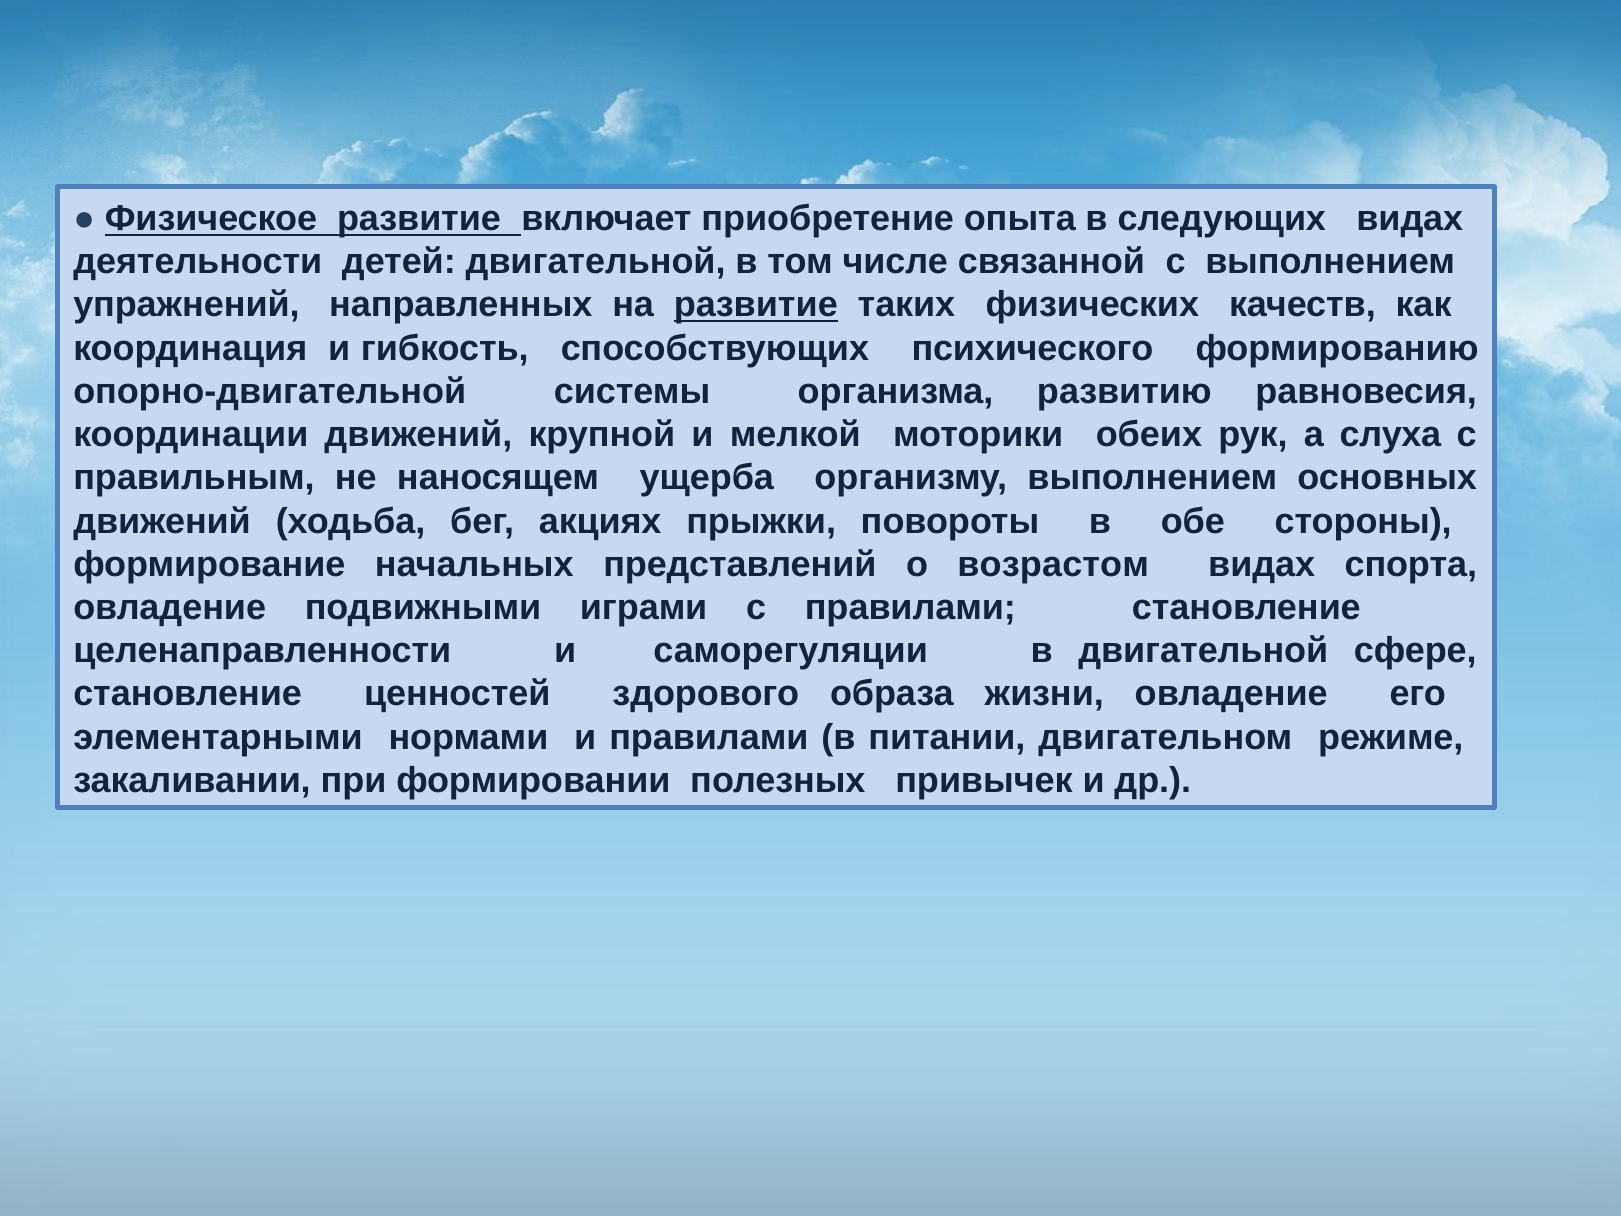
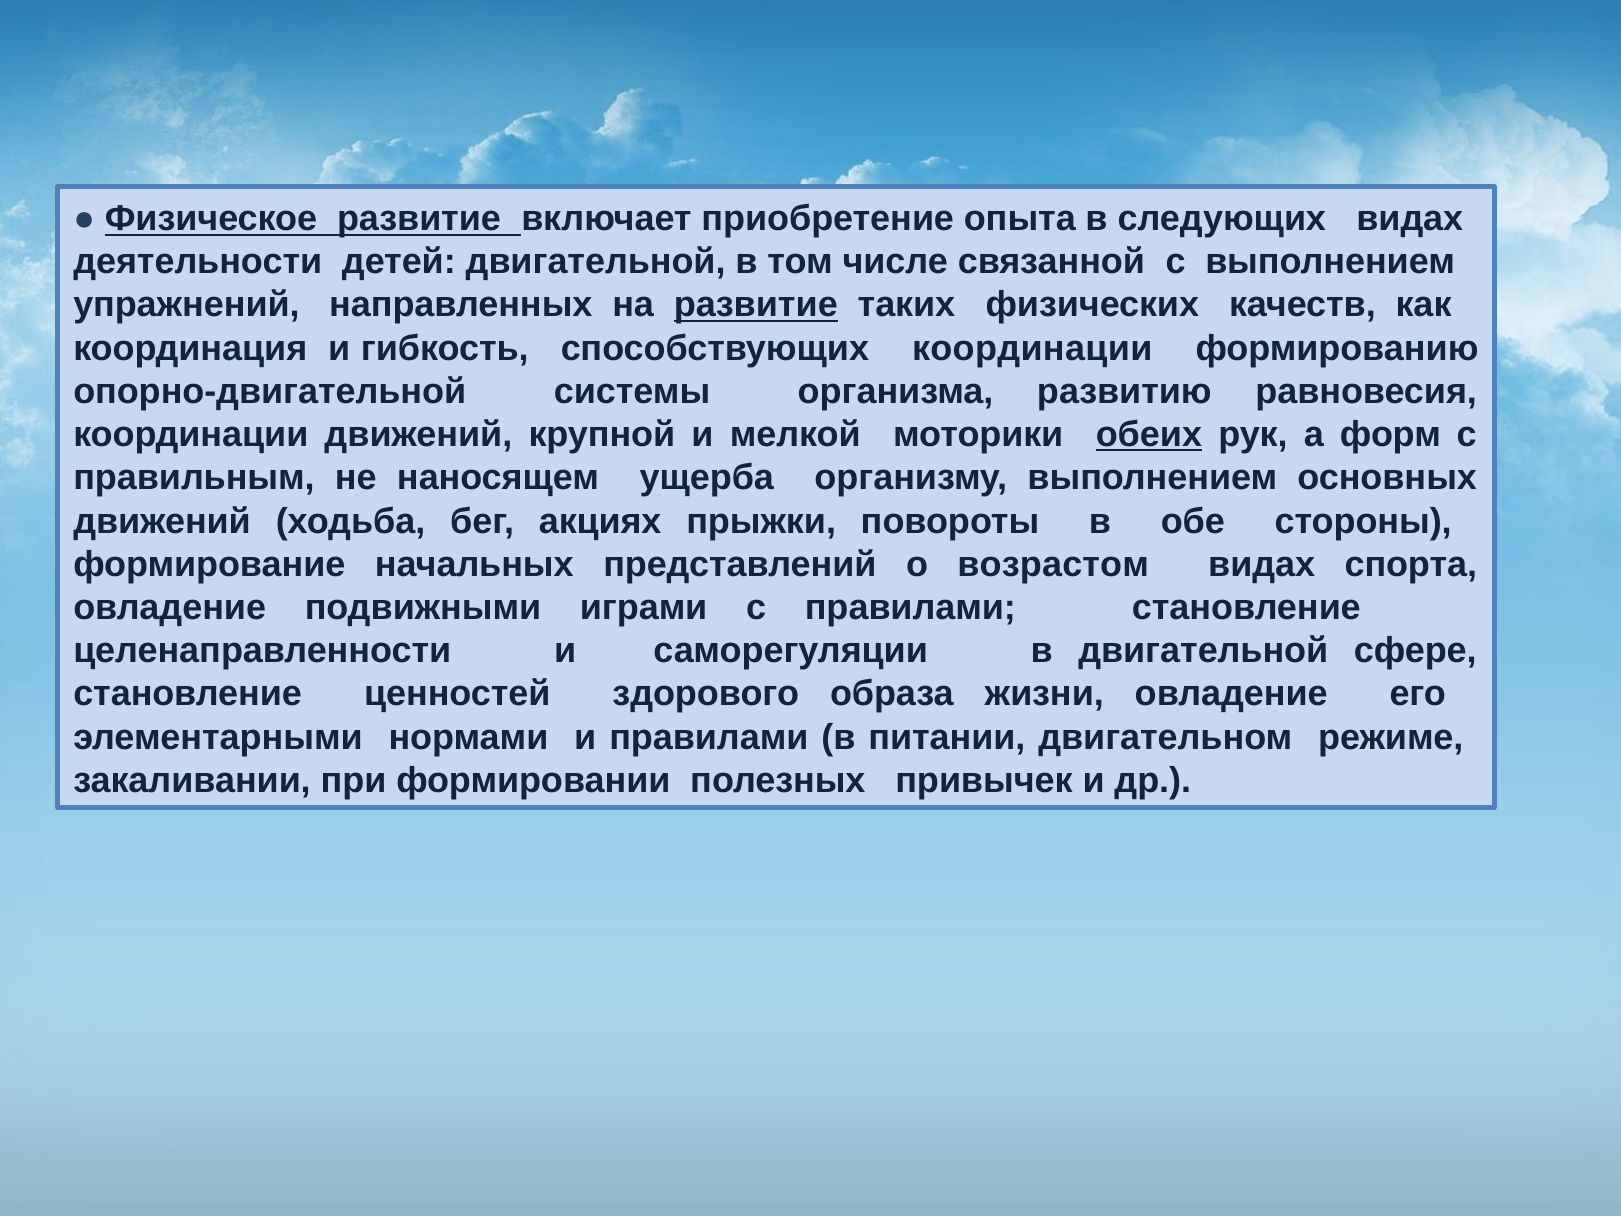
способствующих психического: психического -> координации (1032, 348)
обеих underline: none -> present (1149, 435)
слуха: слуха -> форм (1390, 435)
